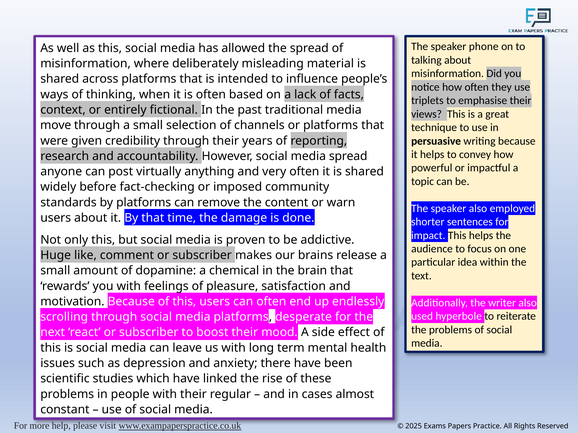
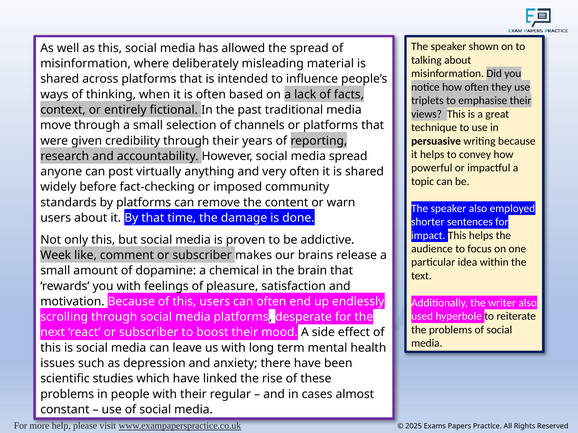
phone: phone -> shown (484, 47)
Huge: Huge -> Week (56, 255)
